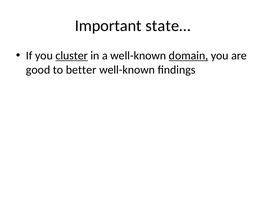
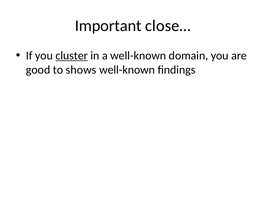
state…: state… -> close… (168, 26)
domain underline: present -> none (189, 56)
better: better -> shows (81, 70)
